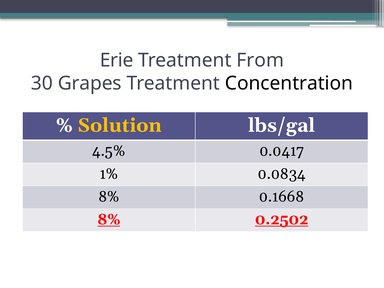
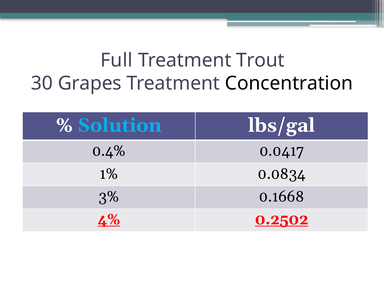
Erie: Erie -> Full (116, 60)
From: From -> Trout (260, 60)
Solution colour: yellow -> light blue (120, 125)
4.5%: 4.5% -> 0.4% (109, 151)
8%: 8% -> 3% (109, 197)
8%: 8% -> 4% (109, 219)
